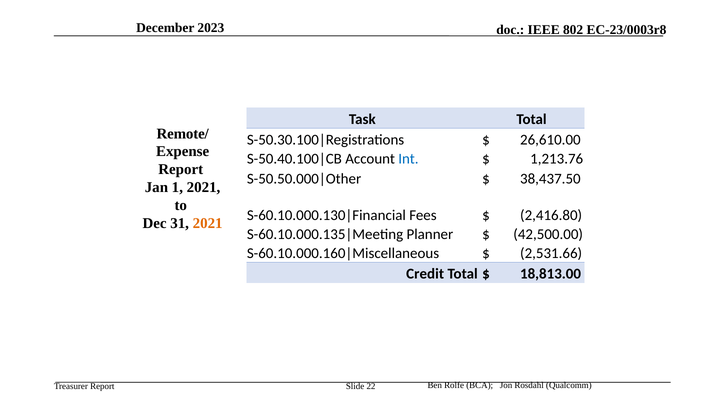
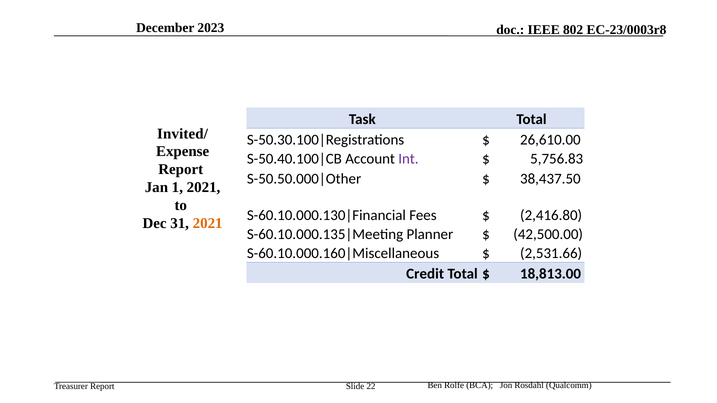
Remote/: Remote/ -> Invited/ (182, 134)
Int colour: blue -> purple (408, 159)
1,213.76: 1,213.76 -> 5,756.83 (557, 159)
